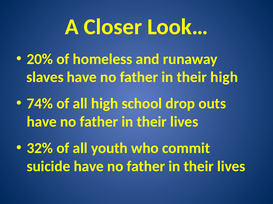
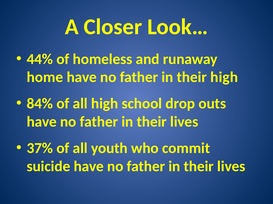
20%: 20% -> 44% (40, 59)
slaves: slaves -> home (45, 77)
74%: 74% -> 84% (40, 104)
32%: 32% -> 37% (40, 149)
